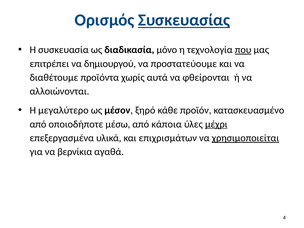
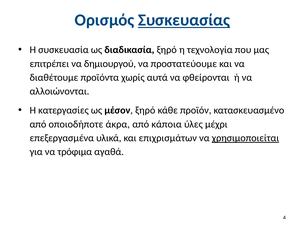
διαδικασία μόνο: μόνο -> ξηρό (167, 50)
που underline: present -> none (243, 50)
μεγαλύτερο: μεγαλύτερο -> κατεργασίες (63, 110)
μέσω: μέσω -> άκρα (118, 124)
μέχρι underline: present -> none (216, 124)
βερνίκια: βερνίκια -> τρόφιμα (75, 152)
